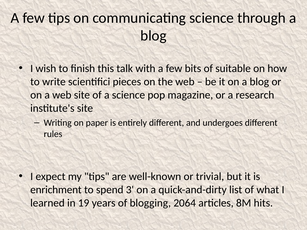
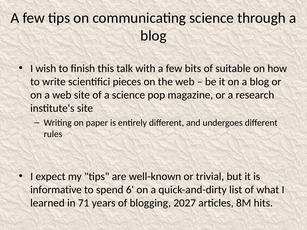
enrichment: enrichment -> informative (56, 190)
3: 3 -> 6 (130, 190)
19: 19 -> 71 (84, 203)
2064: 2064 -> 2027 (185, 203)
